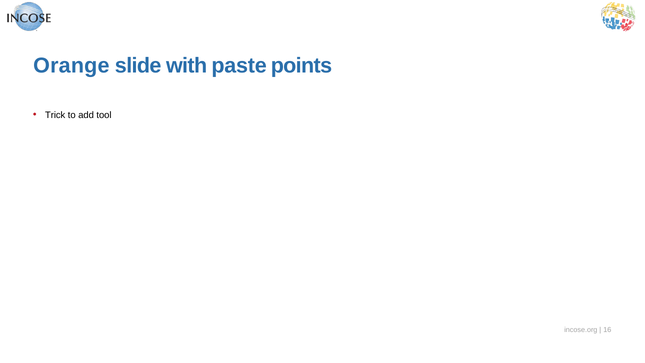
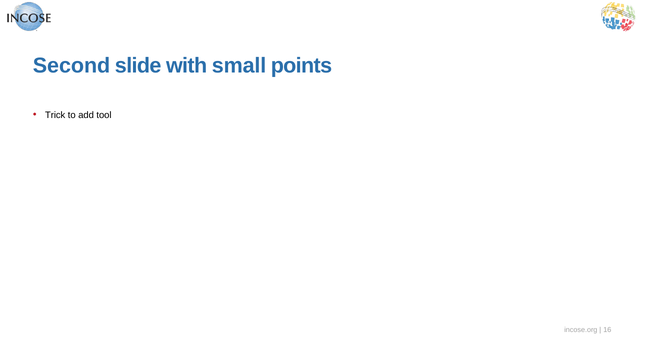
Orange: Orange -> Second (72, 66)
paste: paste -> small (239, 66)
